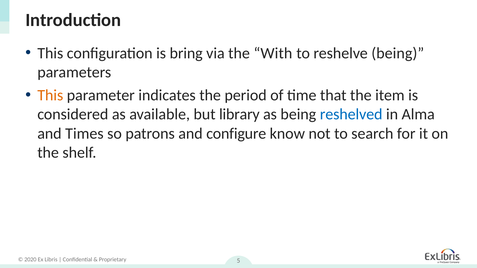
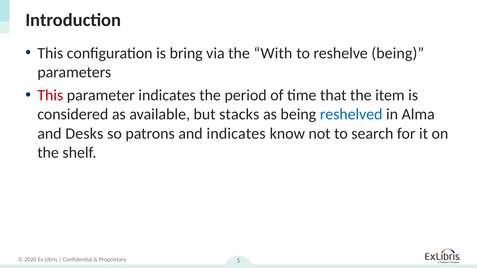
This colour: orange -> red (50, 95)
library: library -> stacks (239, 115)
Times: Times -> Desks (84, 134)
and configure: configure -> indicates (236, 134)
